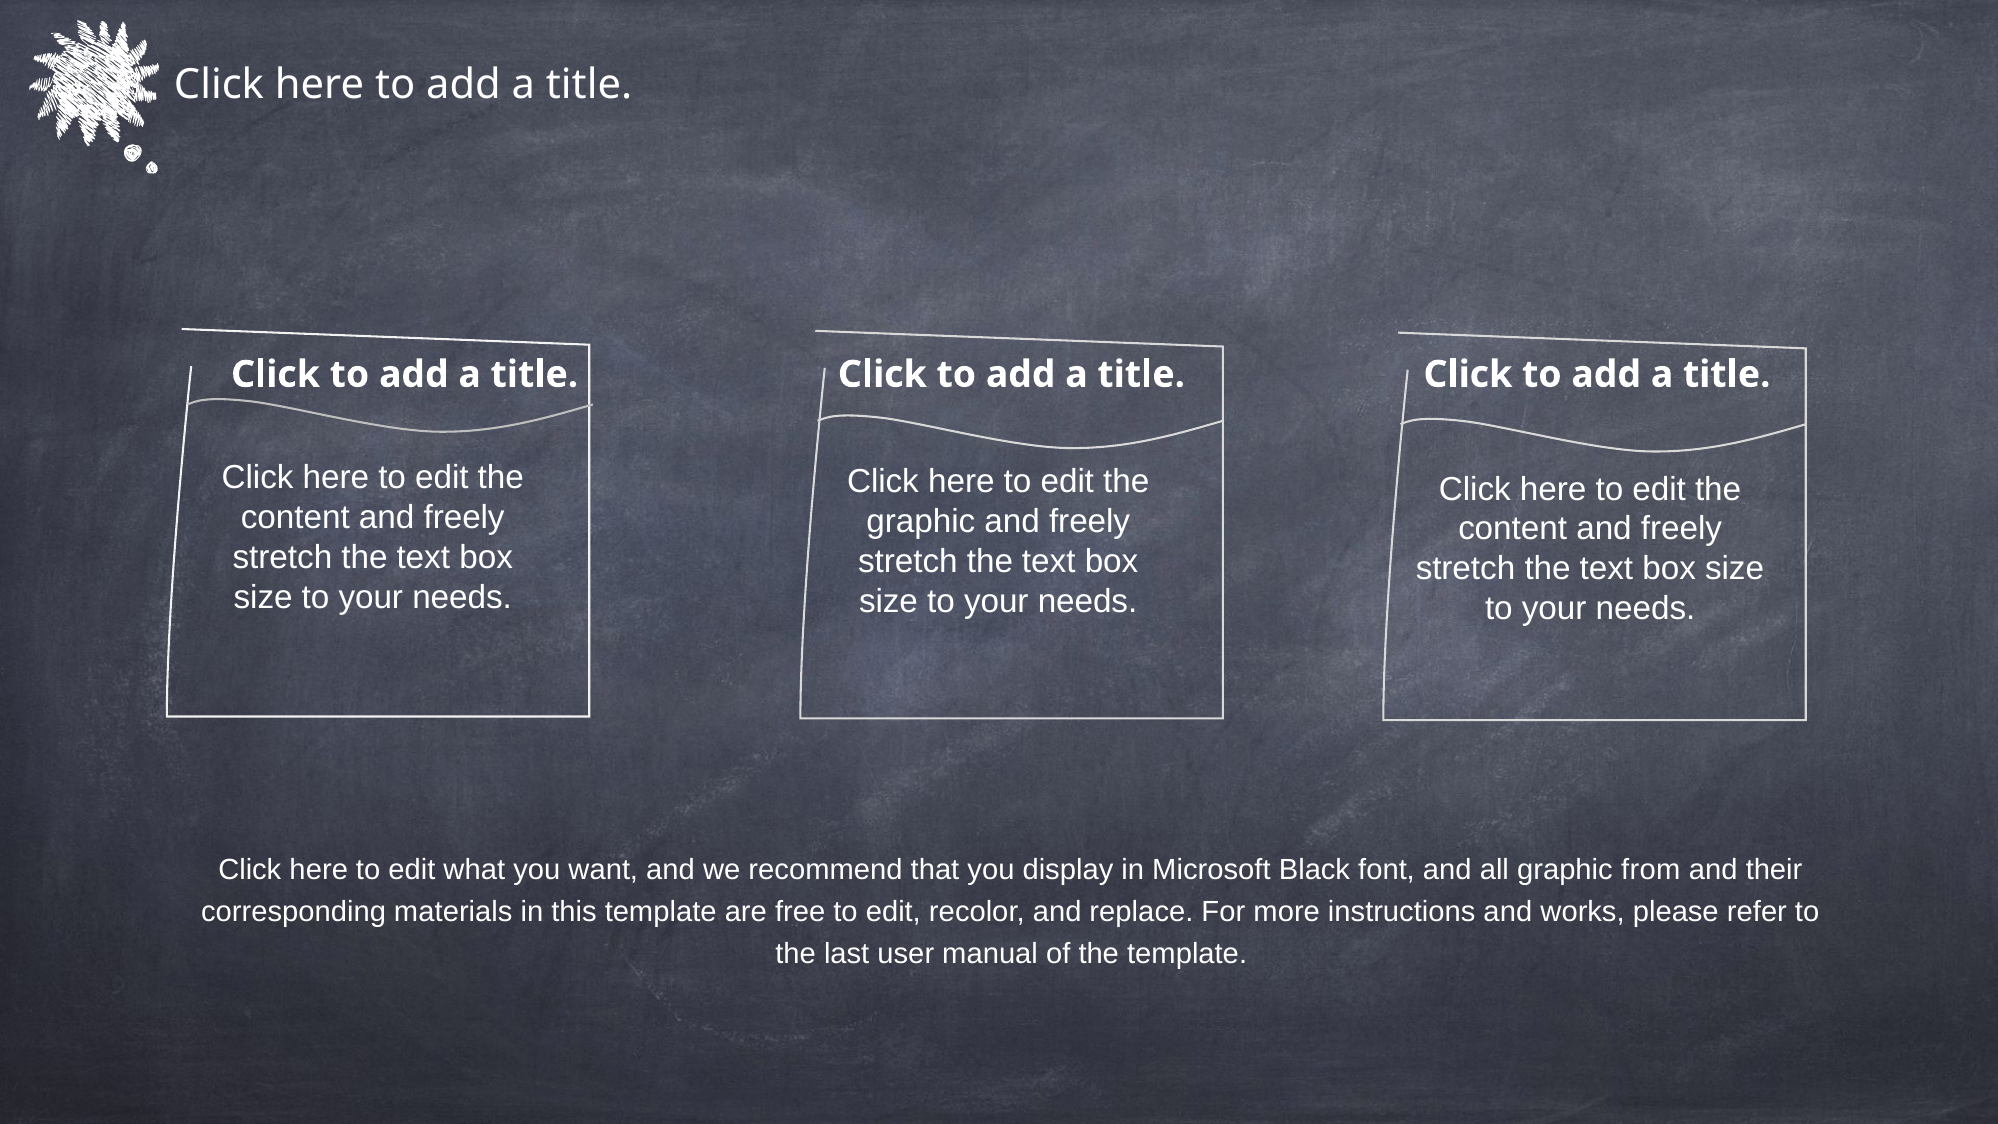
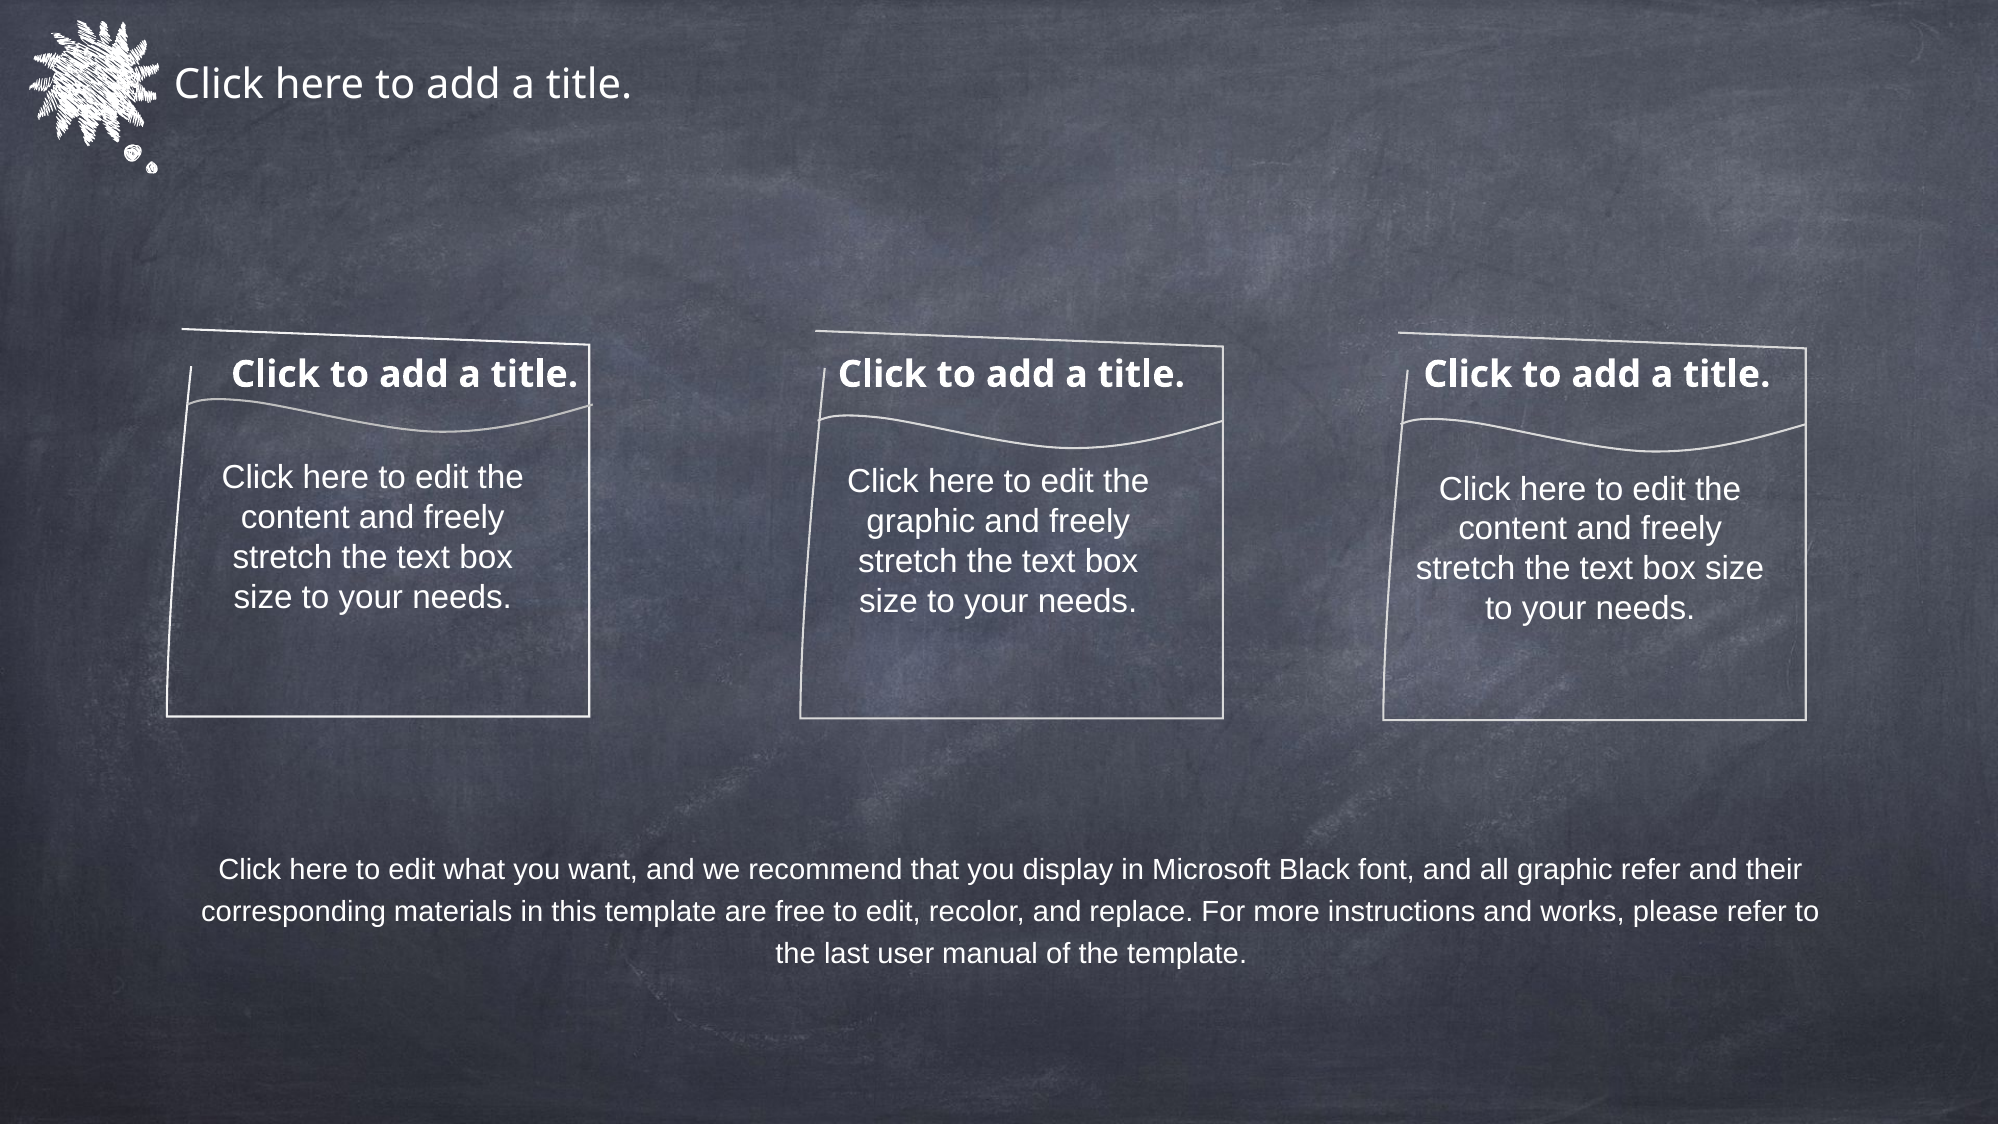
graphic from: from -> refer (1651, 870)
